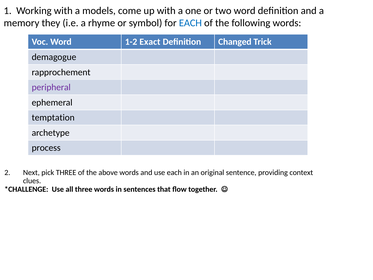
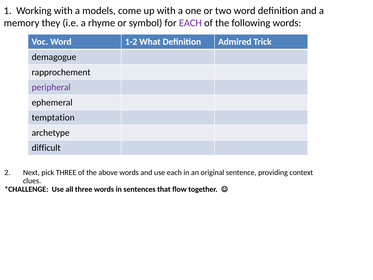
EACH colour: blue -> purple (190, 23)
Exact: Exact -> What (150, 42)
Changed: Changed -> Admired (235, 42)
process: process -> difficult (46, 148)
